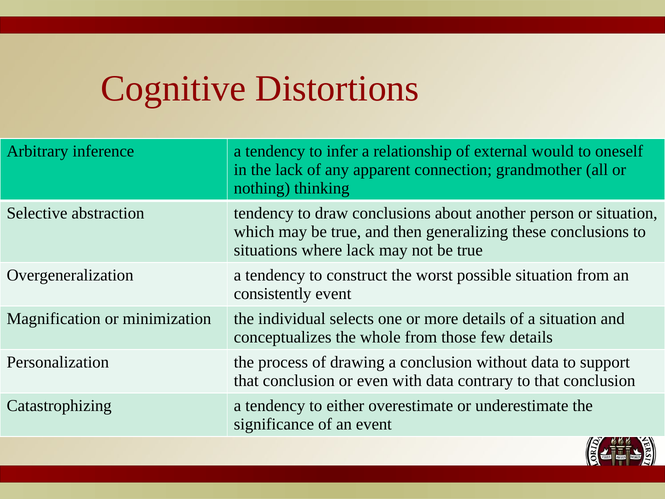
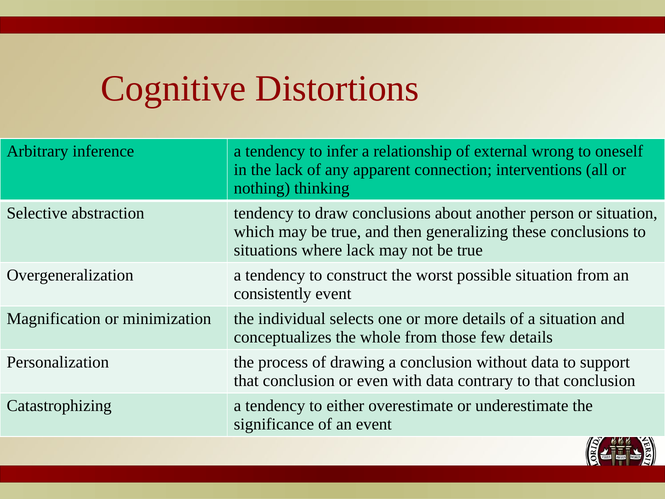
would: would -> wrong (553, 151)
grandmother: grandmother -> interventions (539, 170)
